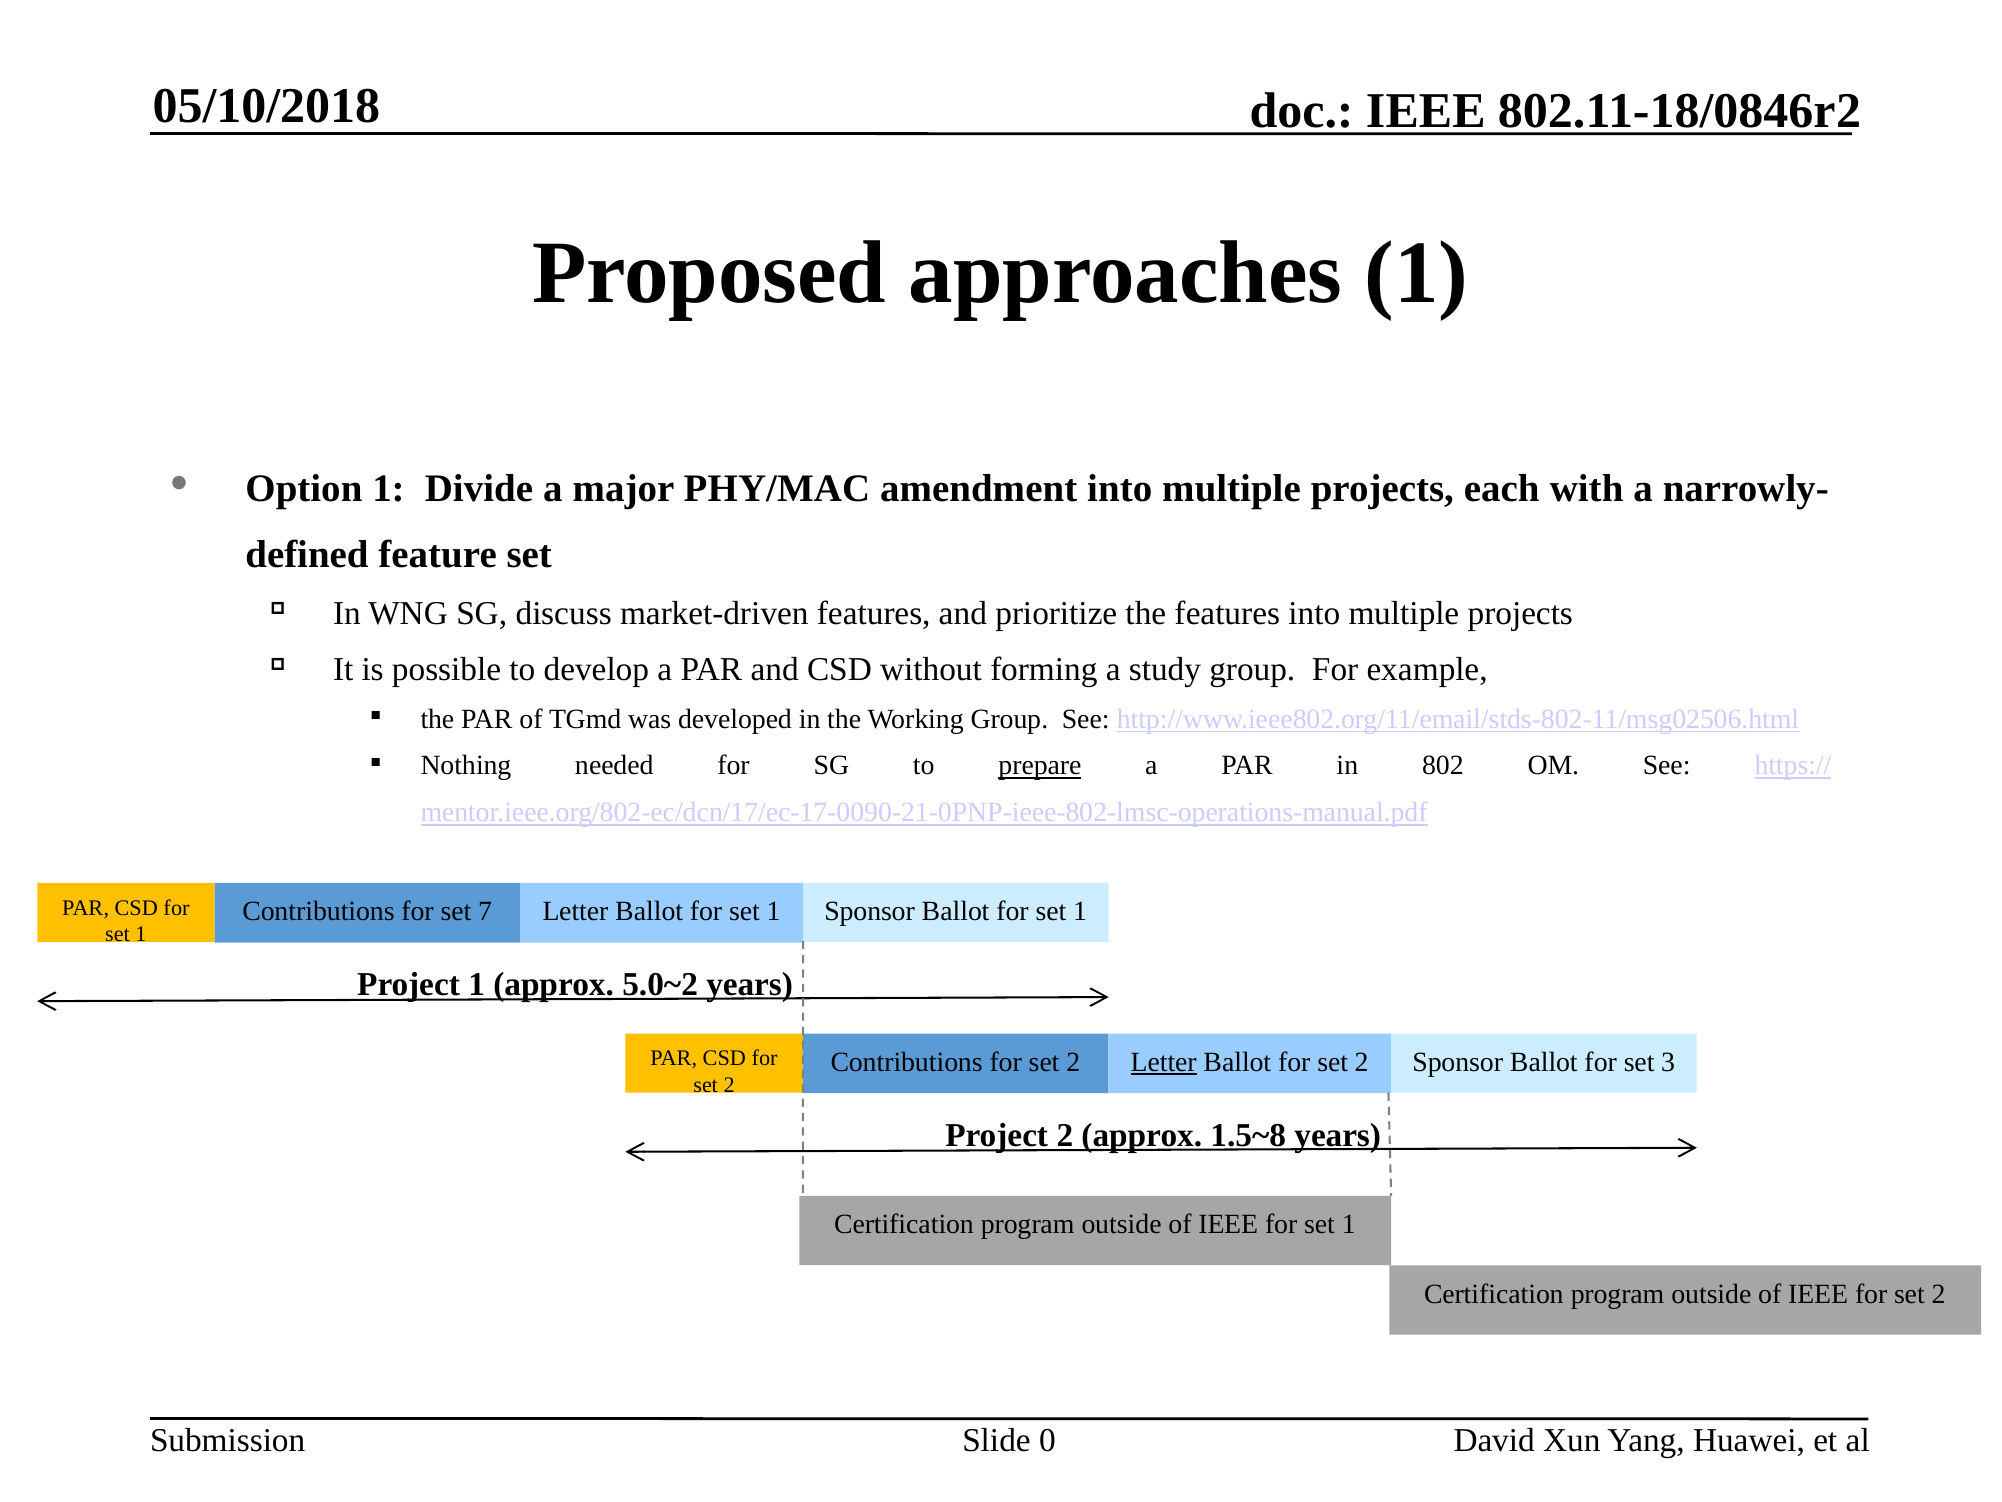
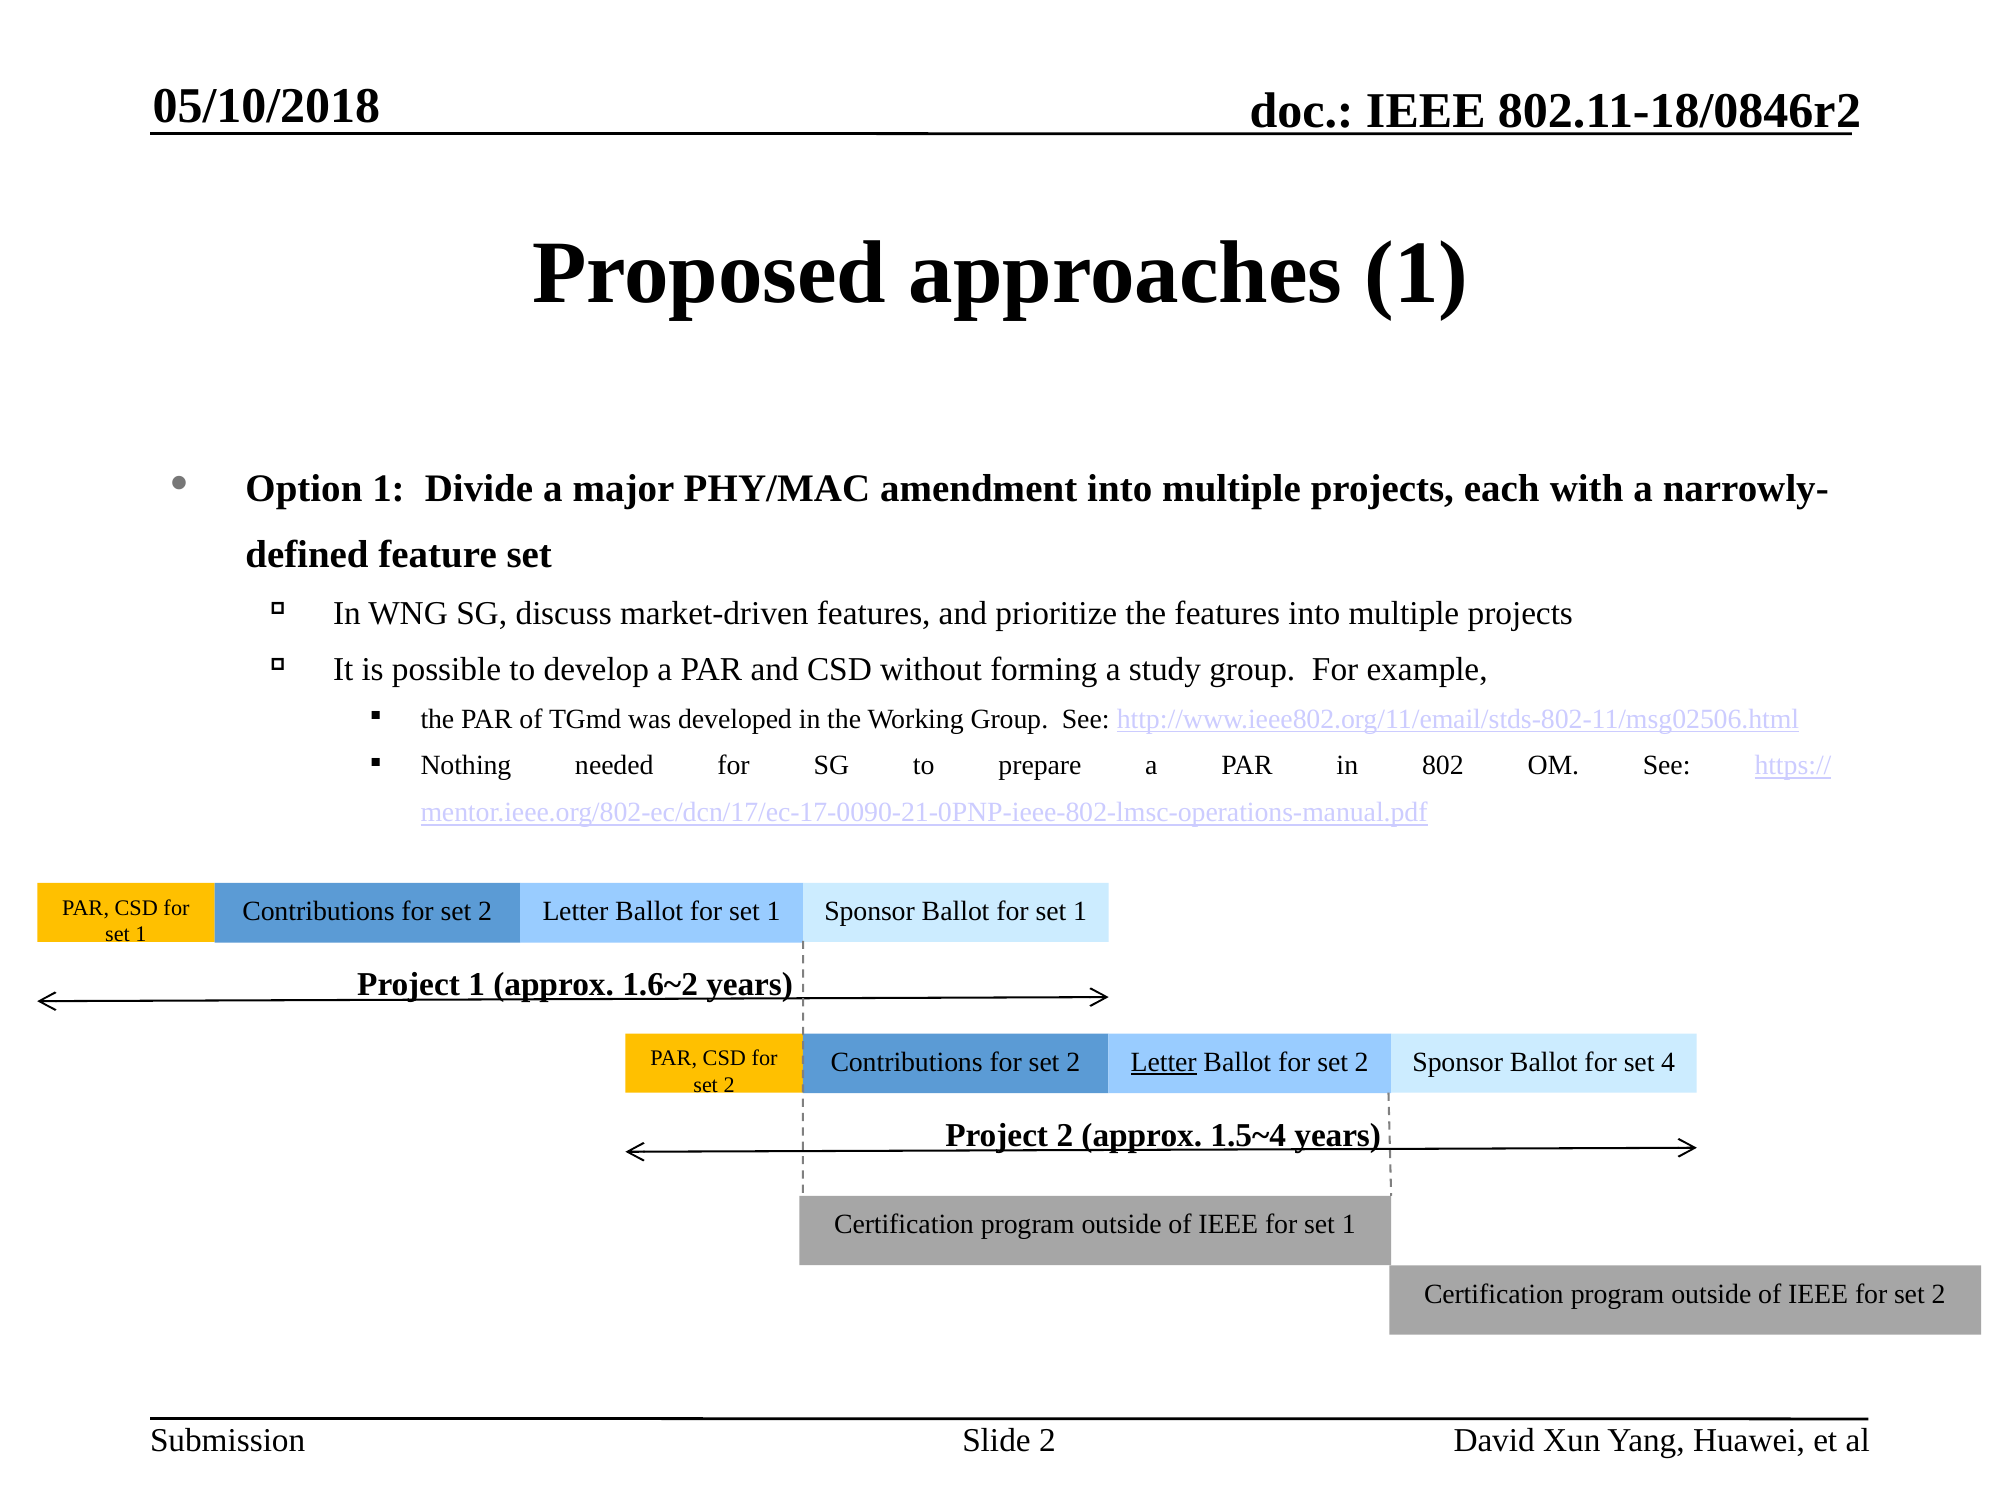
prepare underline: present -> none (1040, 765)
7: 7 -> 2 (485, 911)
5.0~2: 5.0~2 -> 1.6~2 (660, 984)
3: 3 -> 4 (1668, 1062)
1.5~8: 1.5~8 -> 1.5~4 (1248, 1135)
Slide 0: 0 -> 2 (1047, 1440)
